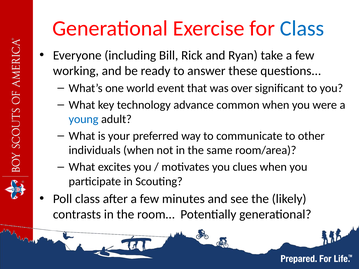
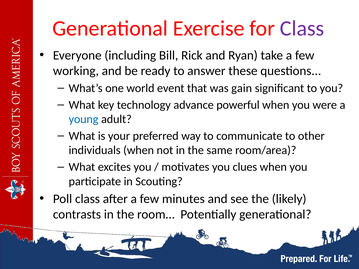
Class colour: blue -> purple (302, 28)
over: over -> gain (242, 88)
common: common -> powerful (238, 105)
